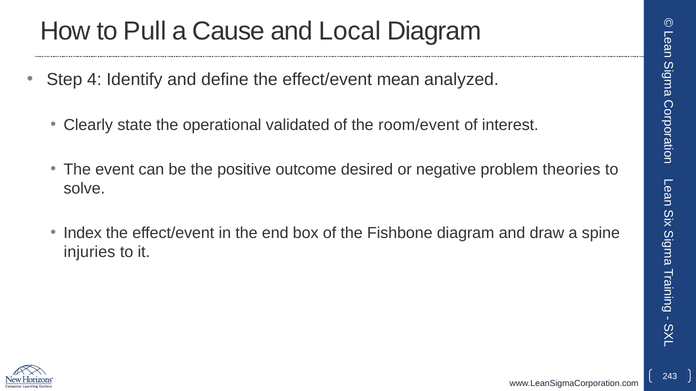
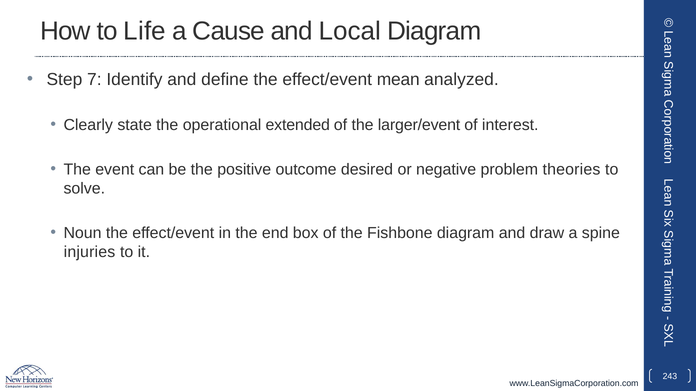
Pull: Pull -> Life (145, 31)
4: 4 -> 7 (94, 80)
validated: validated -> extended (298, 125)
room/event: room/event -> larger/event (419, 125)
Index: Index -> Noun (83, 233)
